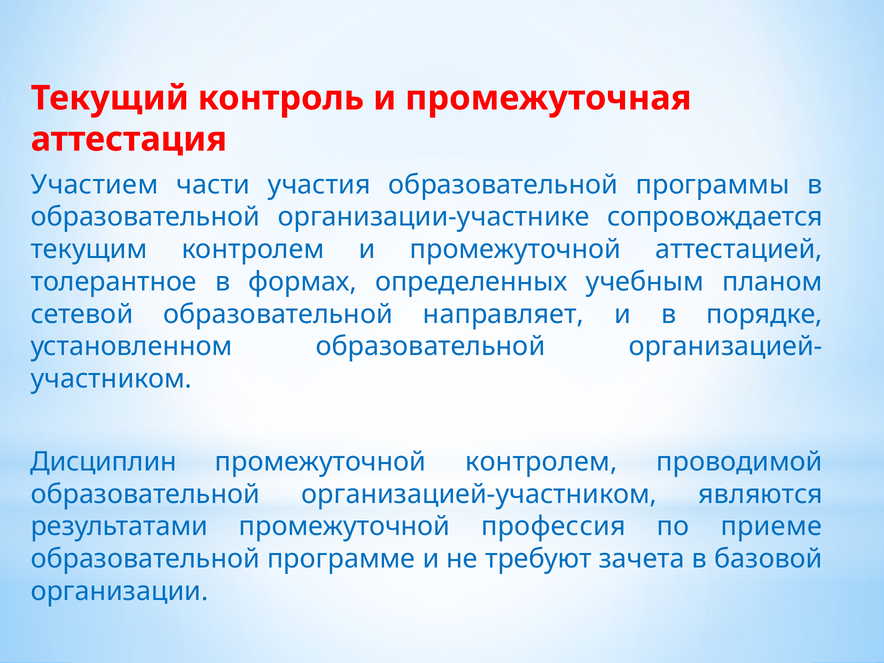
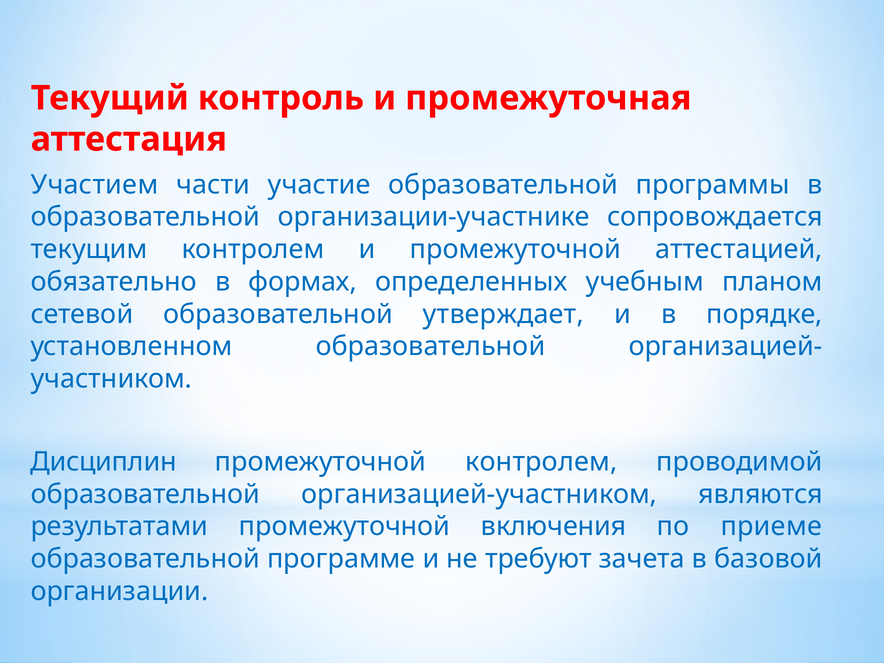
участия: участия -> участие (319, 185)
толерантное: толерантное -> обязательно (114, 282)
направляет: направляет -> утверждает (503, 314)
профессия: профессия -> включения (554, 526)
